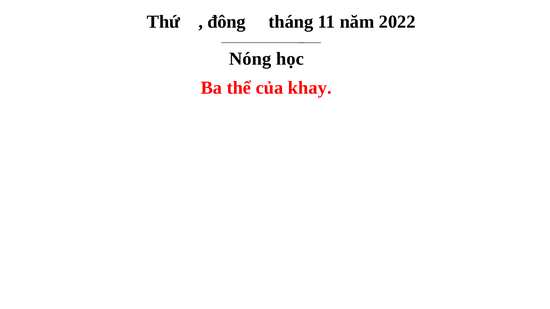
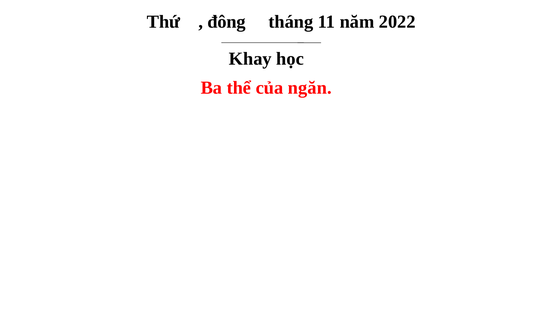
Nóng: Nóng -> Khay (250, 59)
khay: khay -> ngăn (310, 88)
